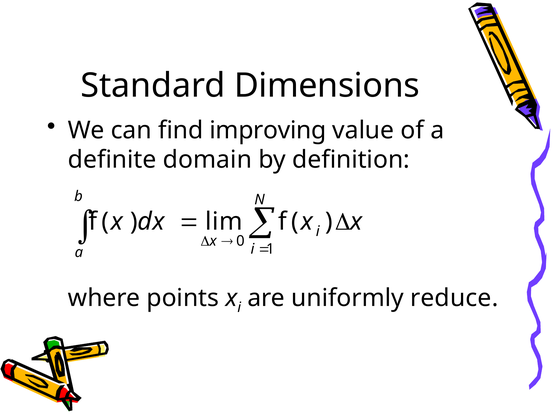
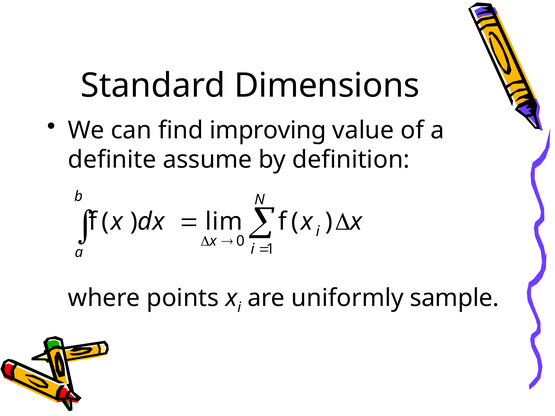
domain: domain -> assume (207, 160)
reduce: reduce -> sample (454, 298)
